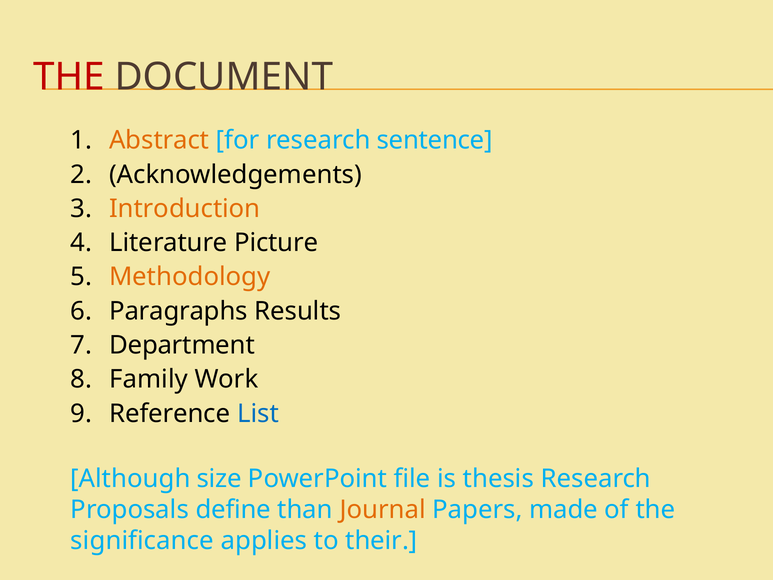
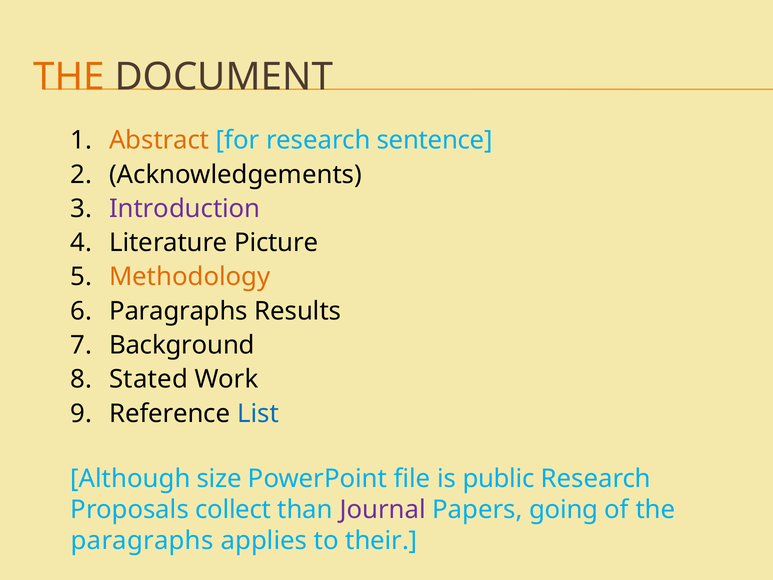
THE colour: red -> orange (69, 77)
Introduction colour: orange -> purple (185, 209)
Department: Department -> Background (182, 345)
Family: Family -> Stated (149, 379)
thesis: thesis -> public (499, 479)
define: define -> collect (233, 509)
Journal colour: orange -> purple (383, 509)
made: made -> going (564, 509)
significance: significance -> paragraphs (142, 540)
